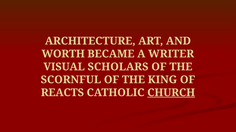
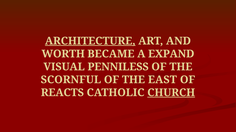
ARCHITECTURE underline: none -> present (90, 41)
WRITER: WRITER -> EXPAND (171, 54)
SCHOLARS: SCHOLARS -> PENNILESS (118, 67)
KING: KING -> EAST (162, 80)
